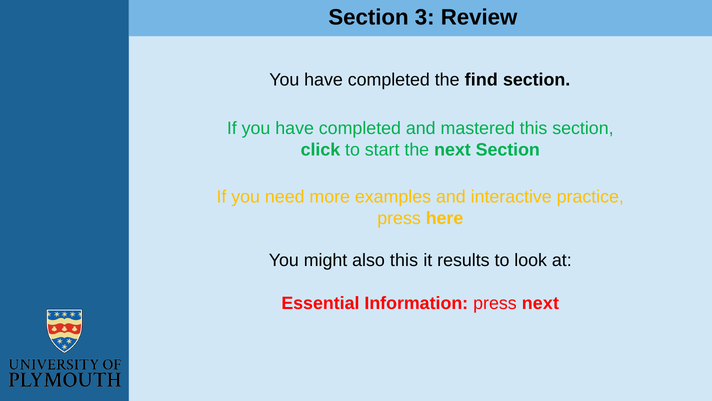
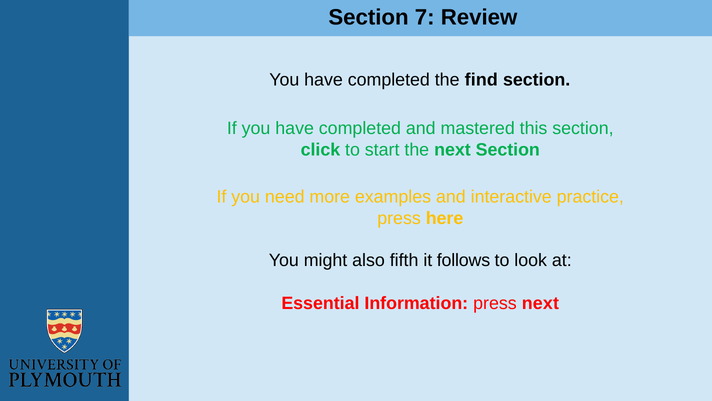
3: 3 -> 7 (425, 18)
also this: this -> fifth (404, 260)
results: results -> follows (464, 260)
